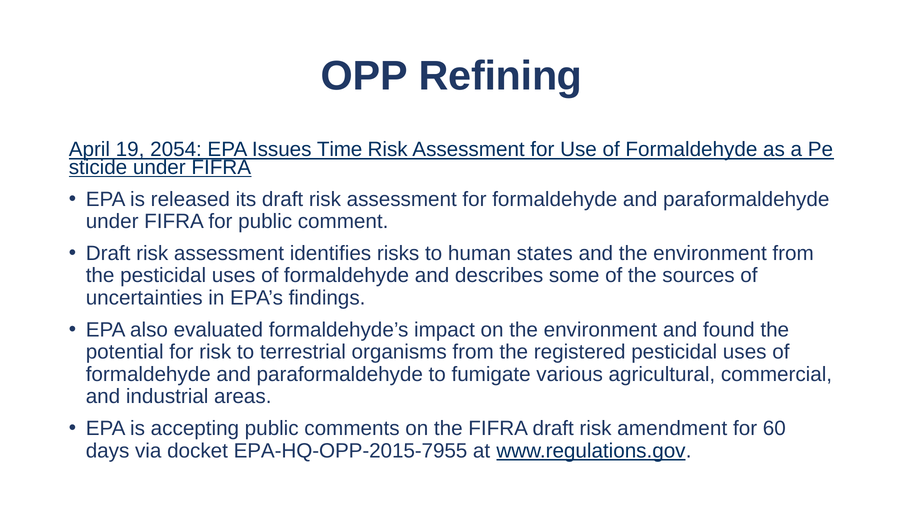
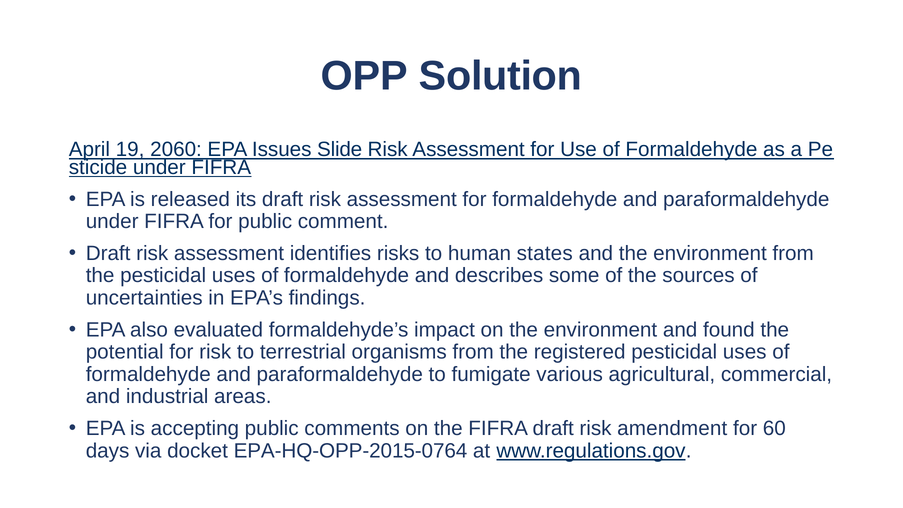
Refining: Refining -> Solution (500, 76)
2054: 2054 -> 2060 (176, 150)
Time: Time -> Slide (340, 150)
EPA-HQ-OPP-2015-7955: EPA-HQ-OPP-2015-7955 -> EPA-HQ-OPP-2015-0764 (350, 451)
